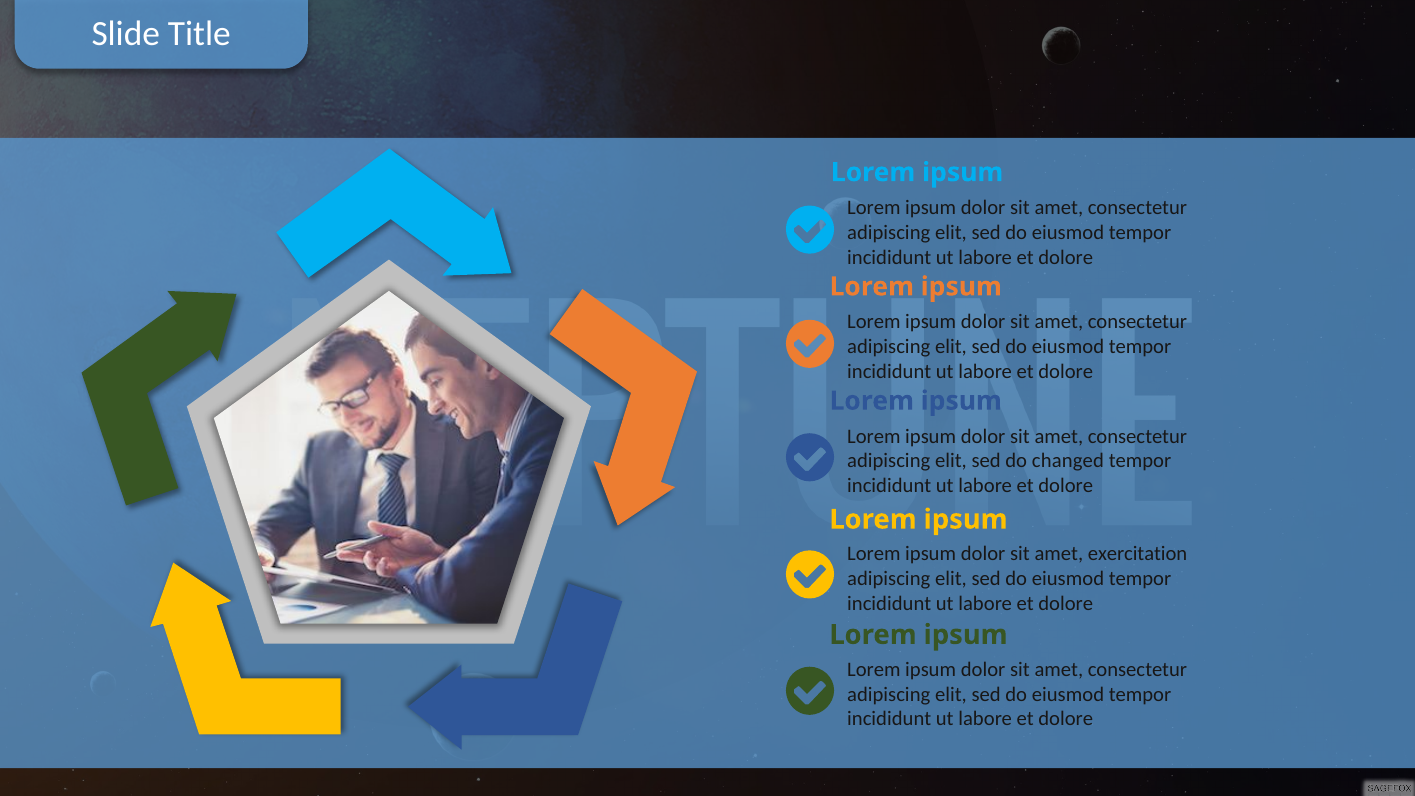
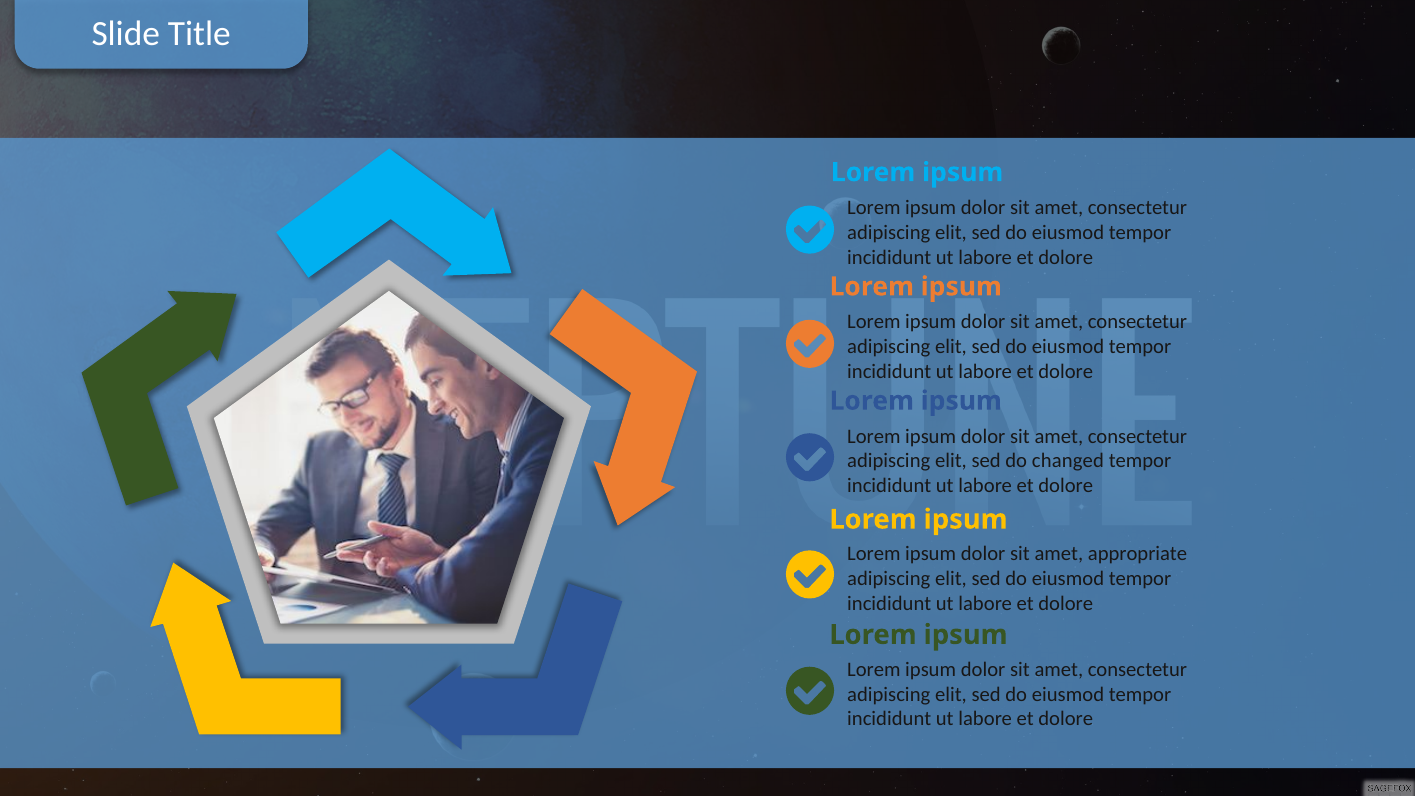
exercitation: exercitation -> appropriate (1138, 554)
